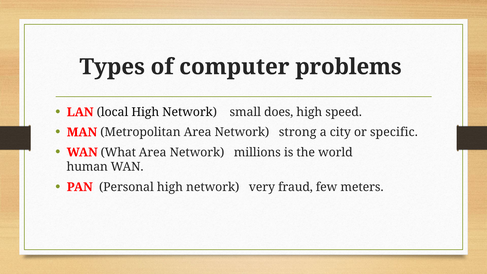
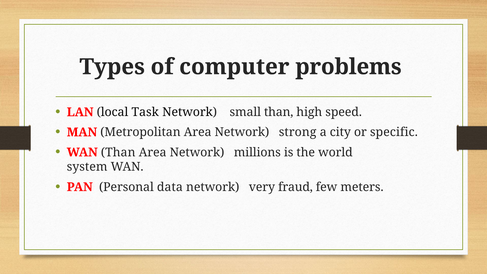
local High: High -> Task (145, 112)
small does: does -> than (279, 112)
WAN What: What -> Than (118, 152)
human: human -> system (87, 167)
Personal high: high -> data (170, 187)
